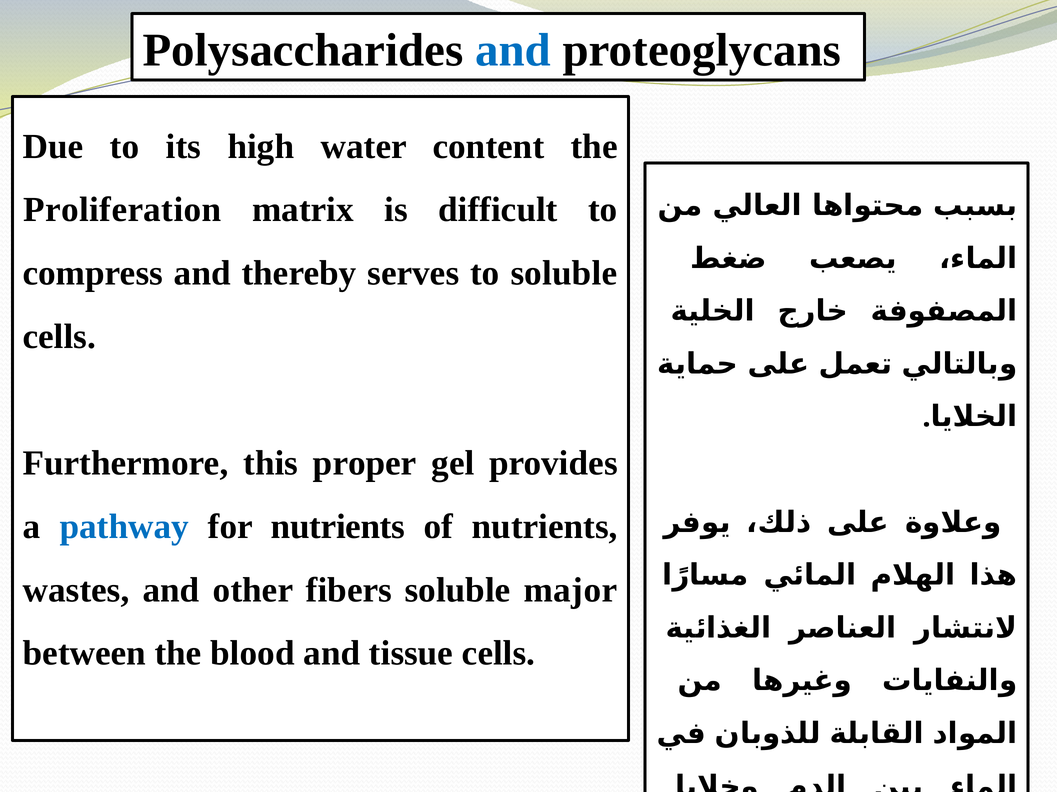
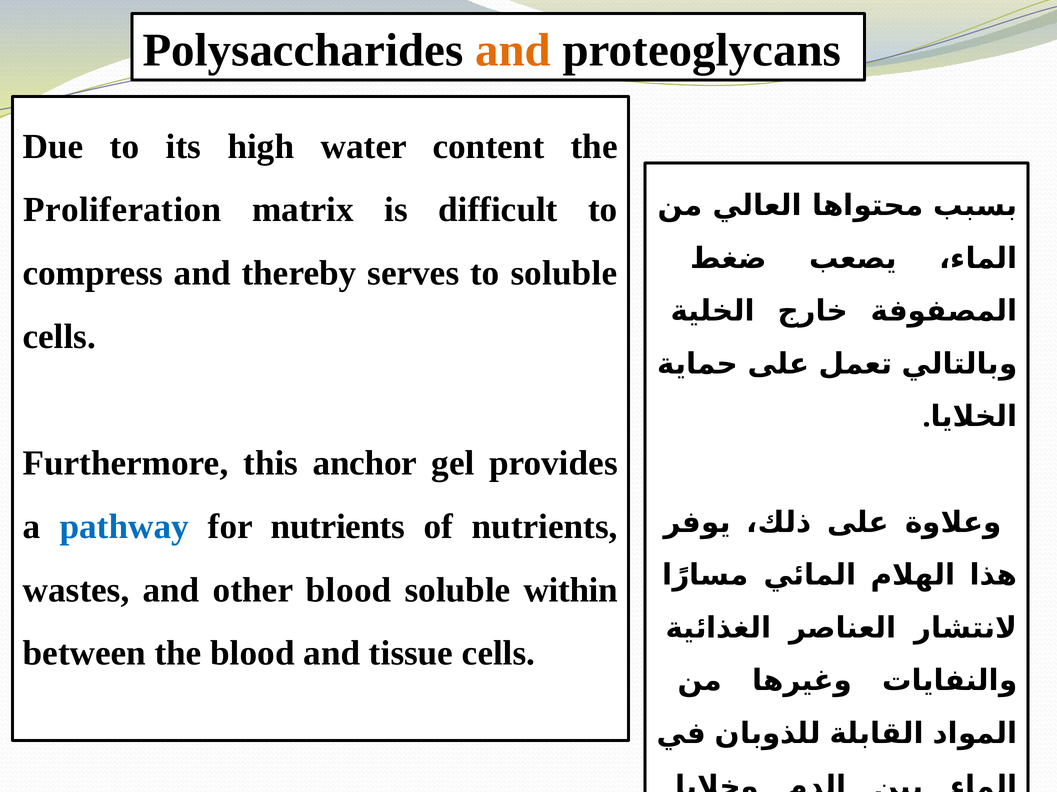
and colour: blue -> orange (513, 50)
proper: proper -> anchor (365, 464)
other fibers: fibers -> blood (349, 591)
major: major -> within (571, 591)
